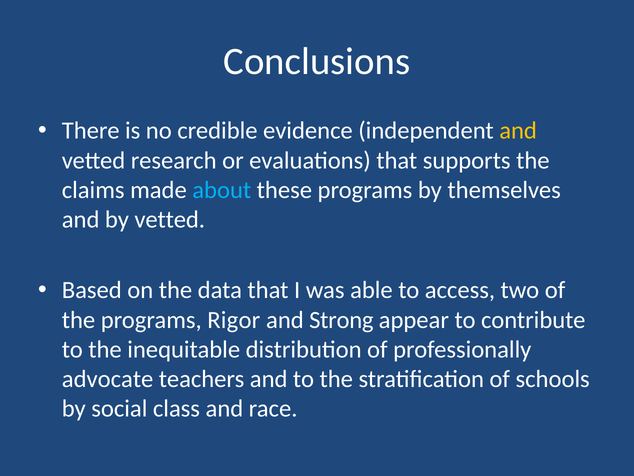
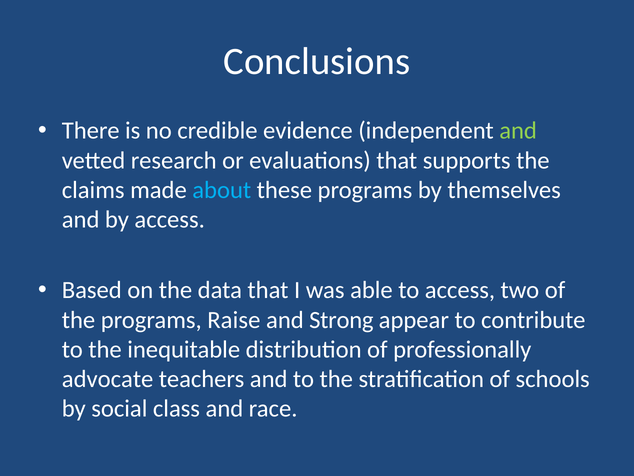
and colour: yellow -> light green (518, 131)
by vetted: vetted -> access (170, 219)
Rigor: Rigor -> Raise (234, 320)
